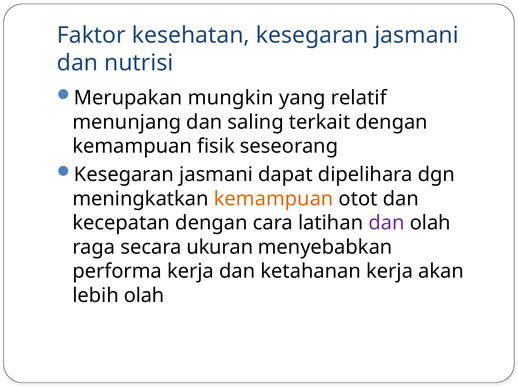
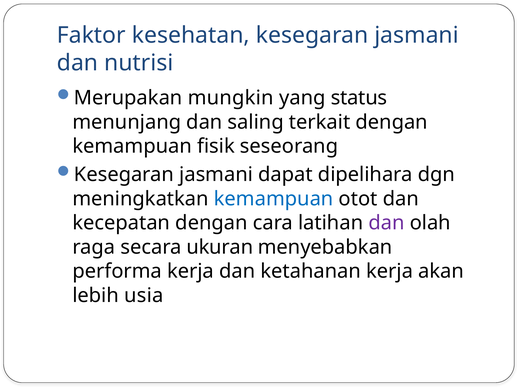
relatif: relatif -> status (359, 98)
kemampuan colour: orange -> blue (274, 199)
lebih olah: olah -> usia (144, 296)
